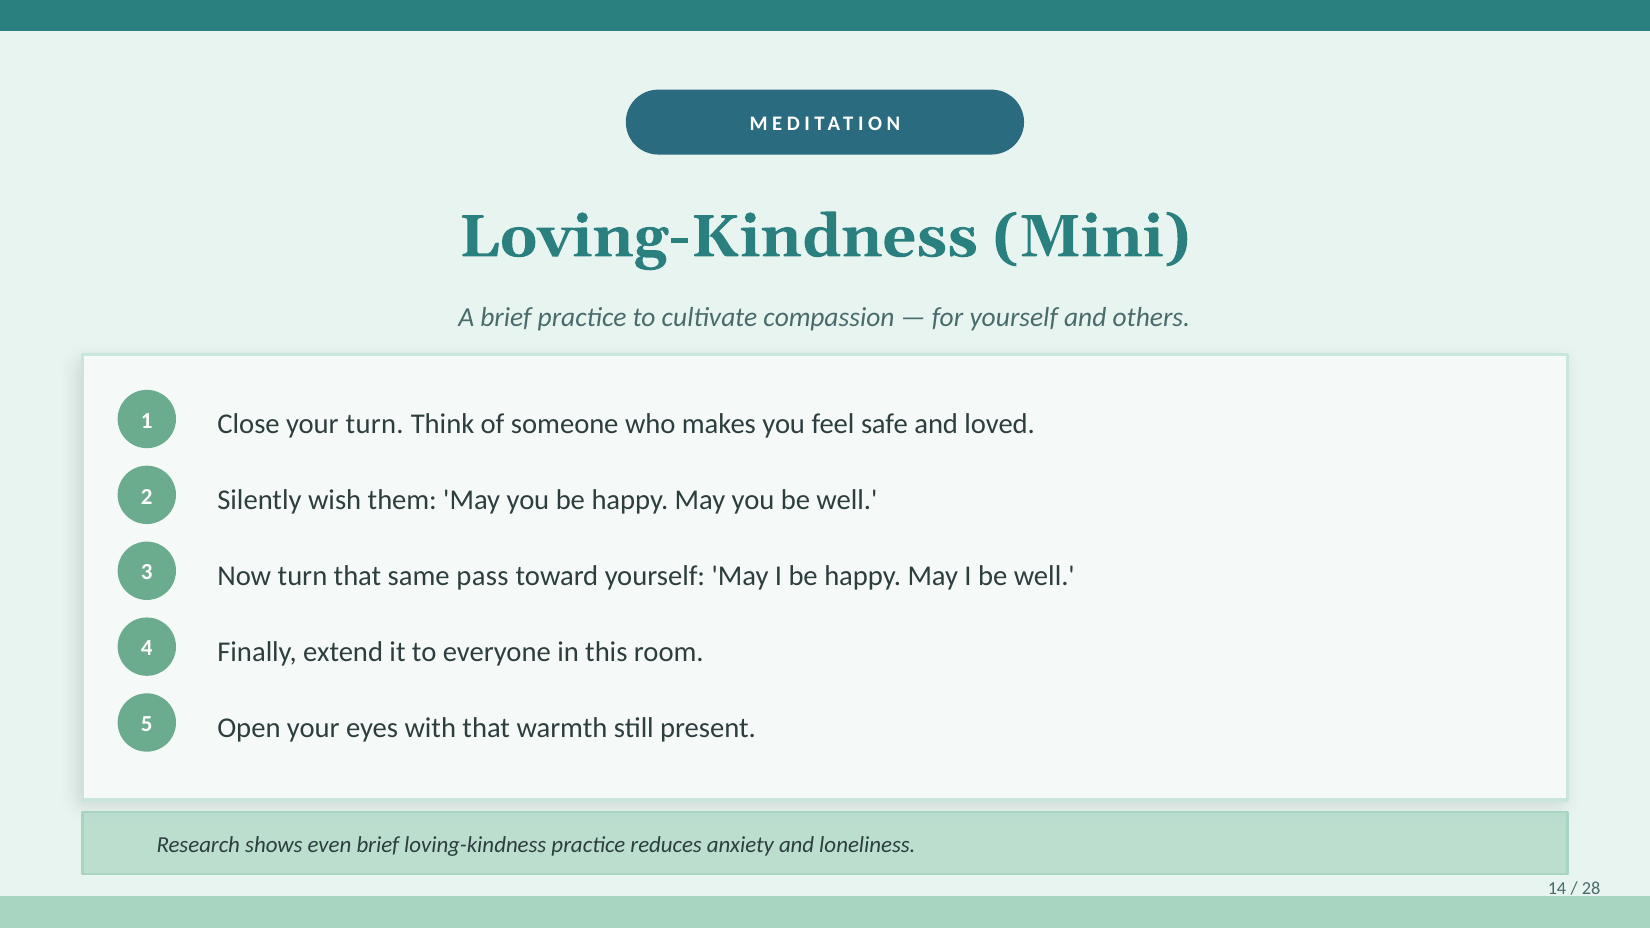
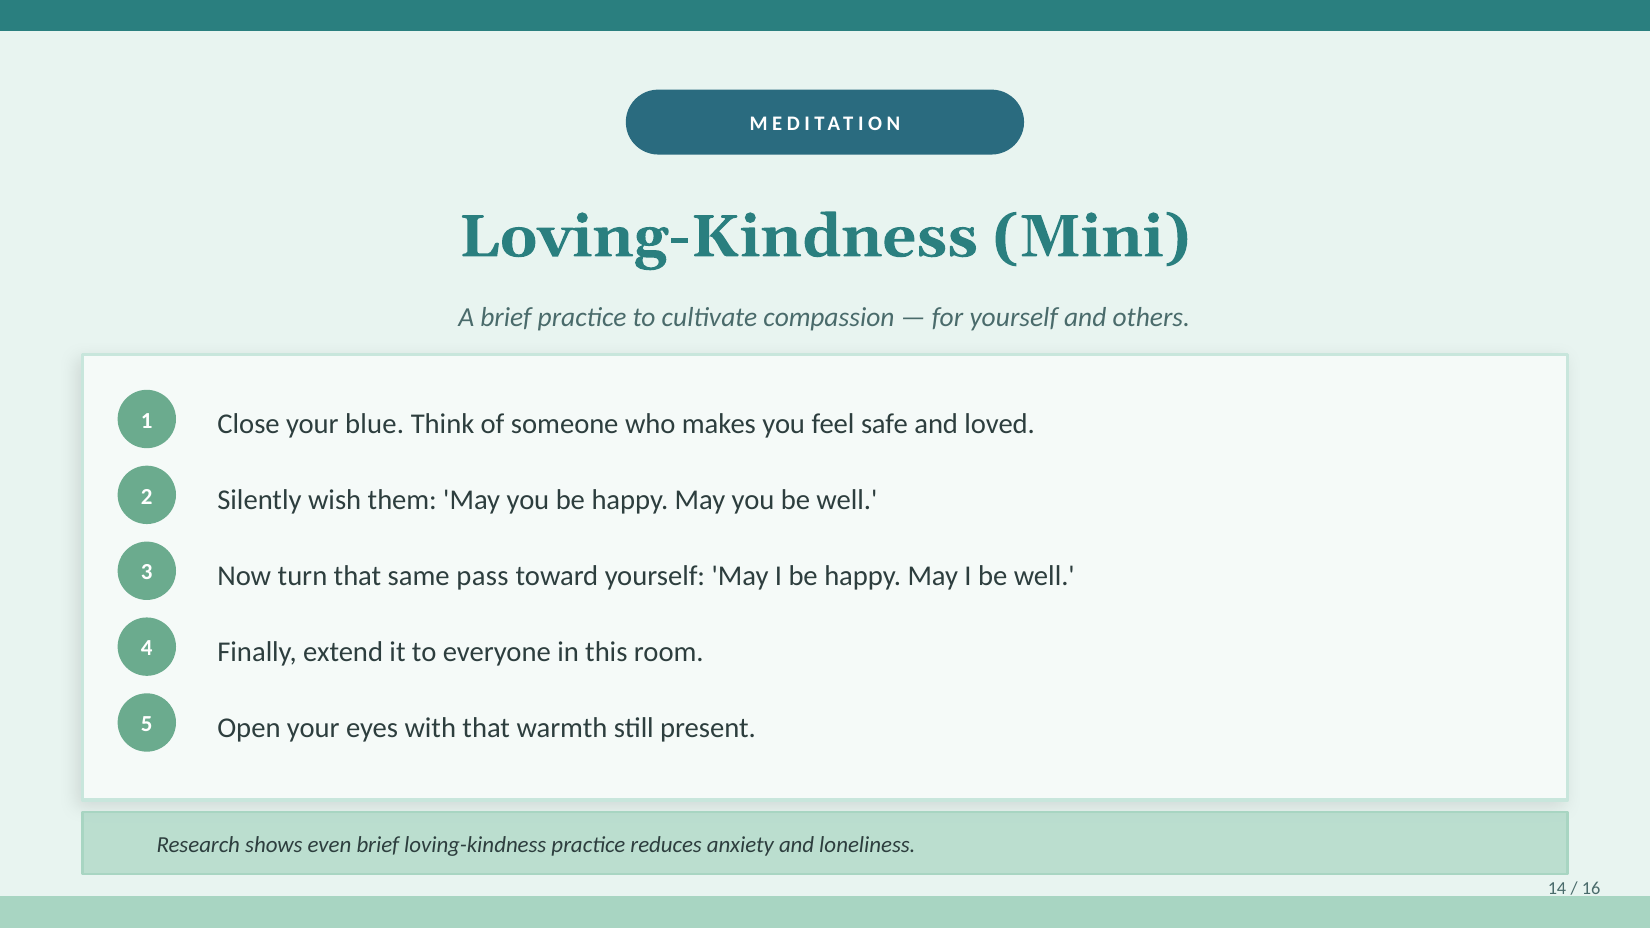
your turn: turn -> blue (375, 424)
28: 28 -> 16 (1591, 888)
